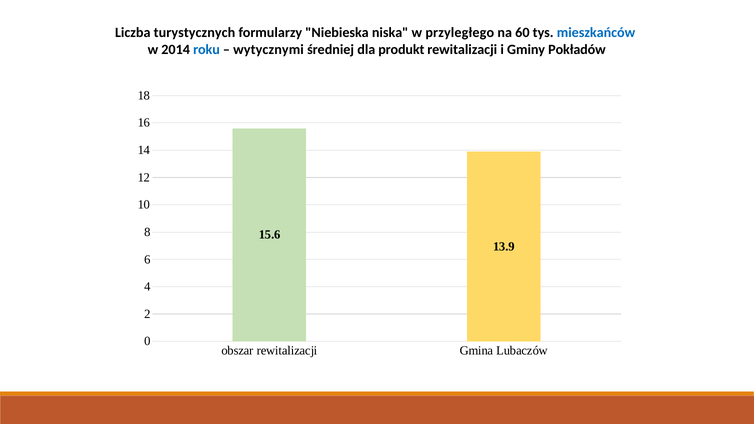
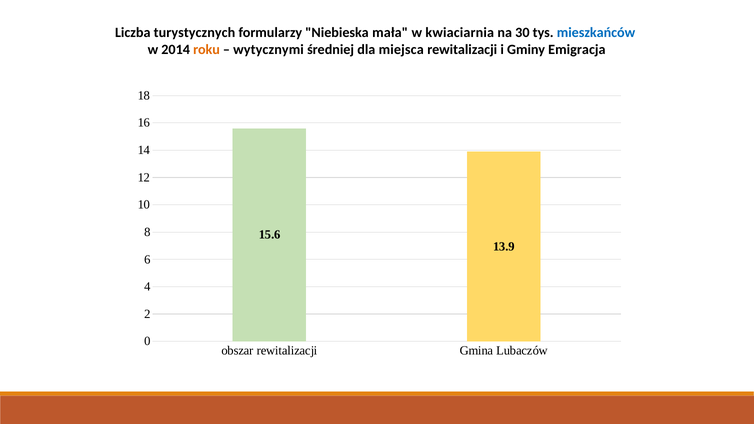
niska: niska -> mała (390, 33)
przyległego: przyległego -> kwiaciarnia (460, 33)
60: 60 -> 30 (522, 33)
roku colour: blue -> orange (206, 50)
produkt: produkt -> miejsca (401, 50)
Pokładów: Pokładów -> Emigracja (577, 50)
